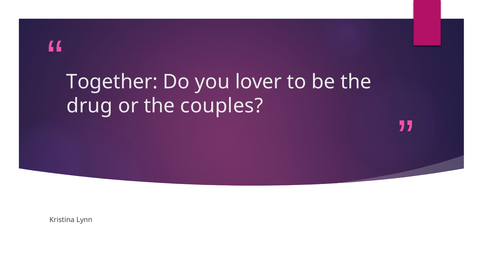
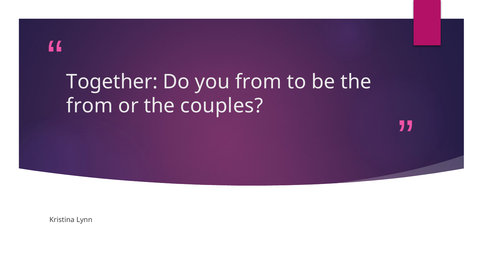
you lover: lover -> from (258, 82)
drug: drug -> from (90, 106)
